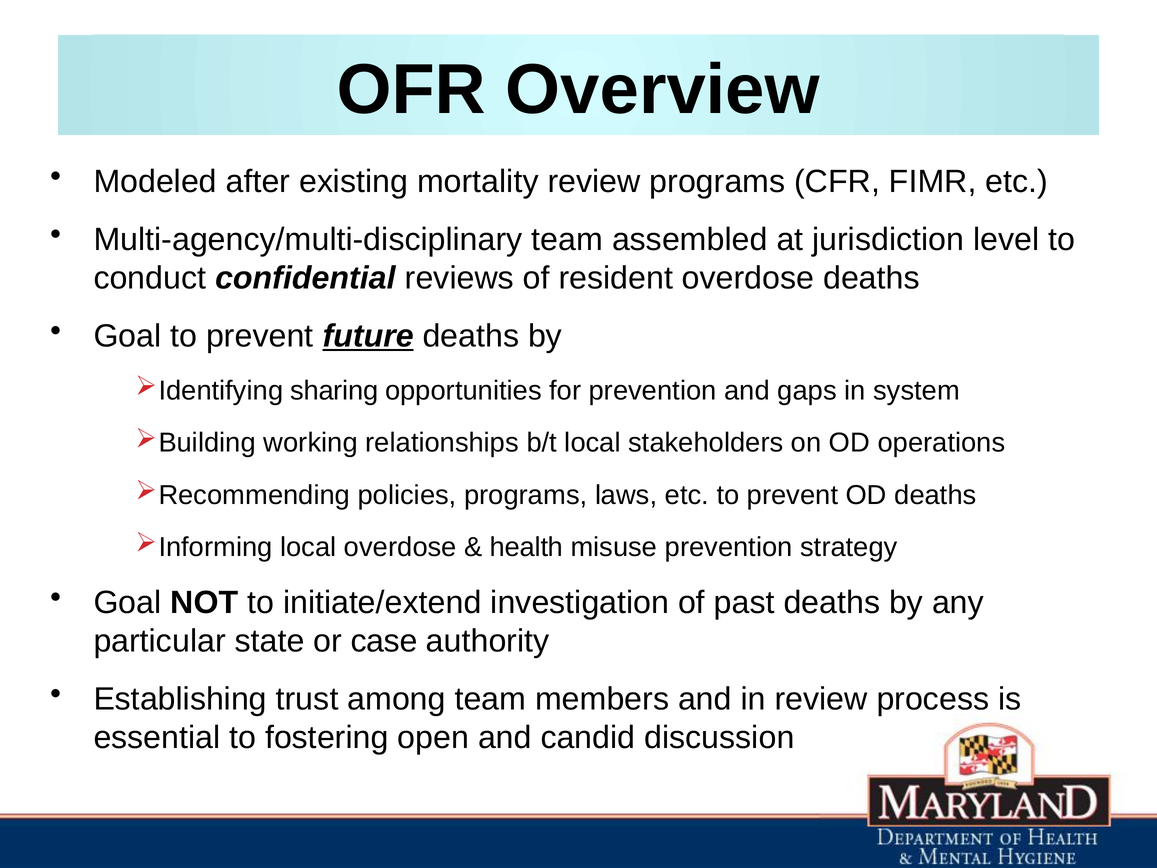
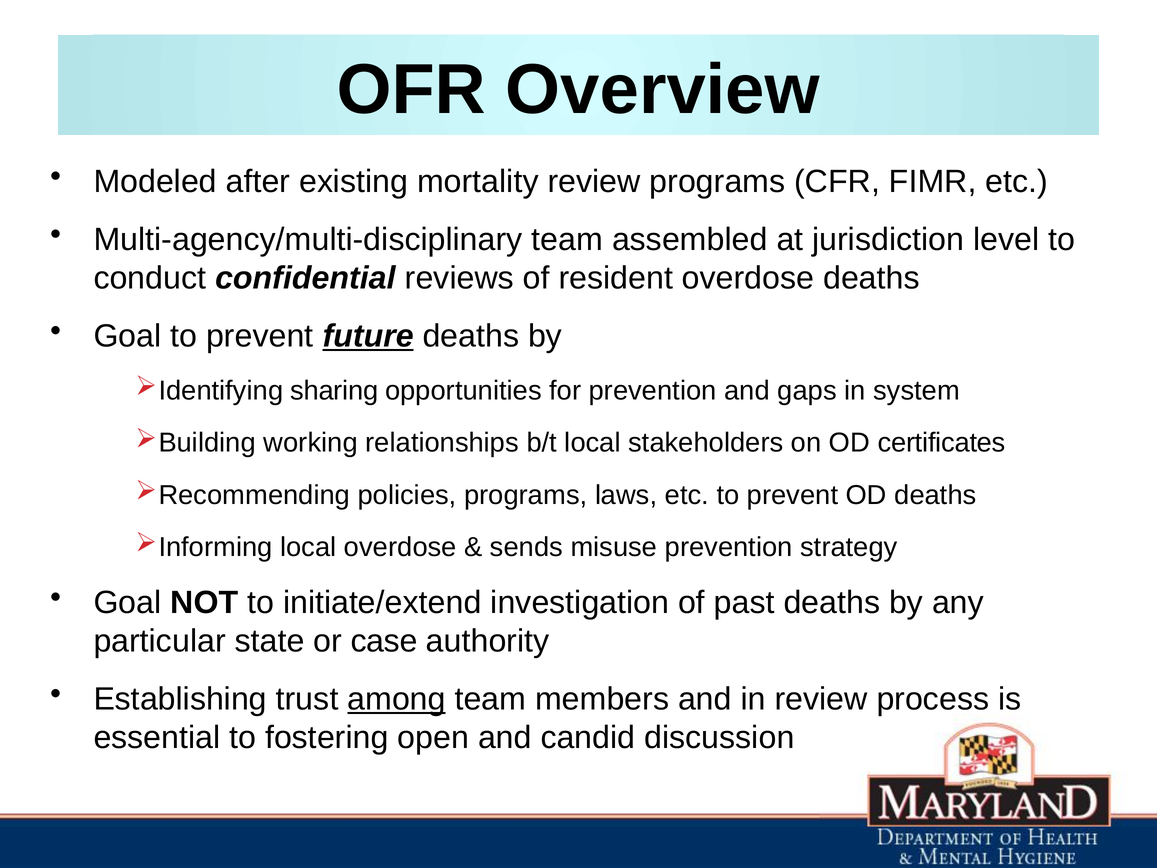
operations: operations -> certificates (942, 443)
health: health -> sends (526, 547)
among underline: none -> present (397, 699)
